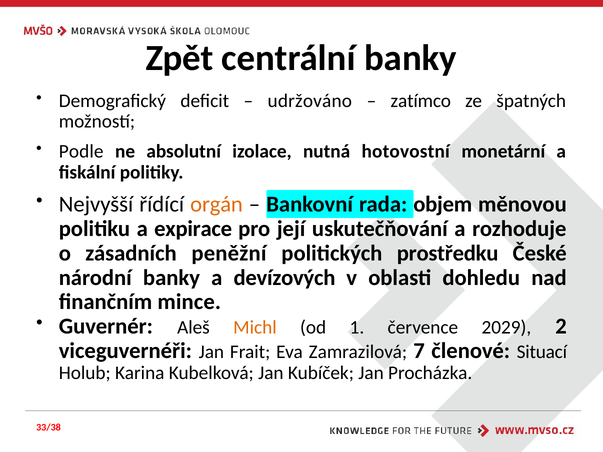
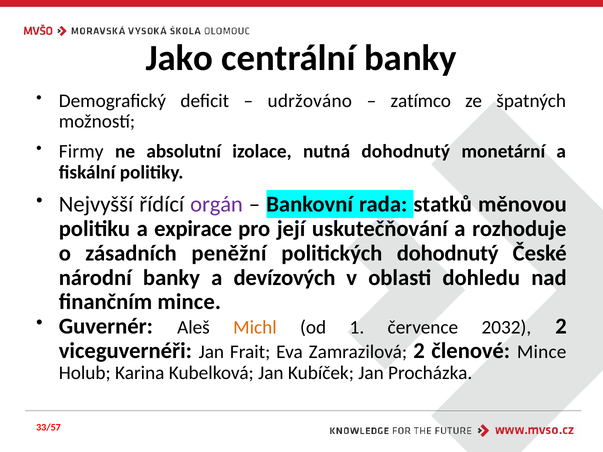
Zpět: Zpět -> Jako (179, 58)
Podle: Podle -> Firmy (81, 151)
nutná hotovostní: hotovostní -> dohodnutý (406, 151)
orgán colour: orange -> purple (217, 204)
objem: objem -> statků (443, 204)
politických prostředku: prostředku -> dohodnutý (448, 253)
2029: 2029 -> 2032 (506, 328)
Zamrazilová 7: 7 -> 2 (419, 351)
členové Situací: Situací -> Mince (542, 352)
33/38: 33/38 -> 33/57 (48, 428)
